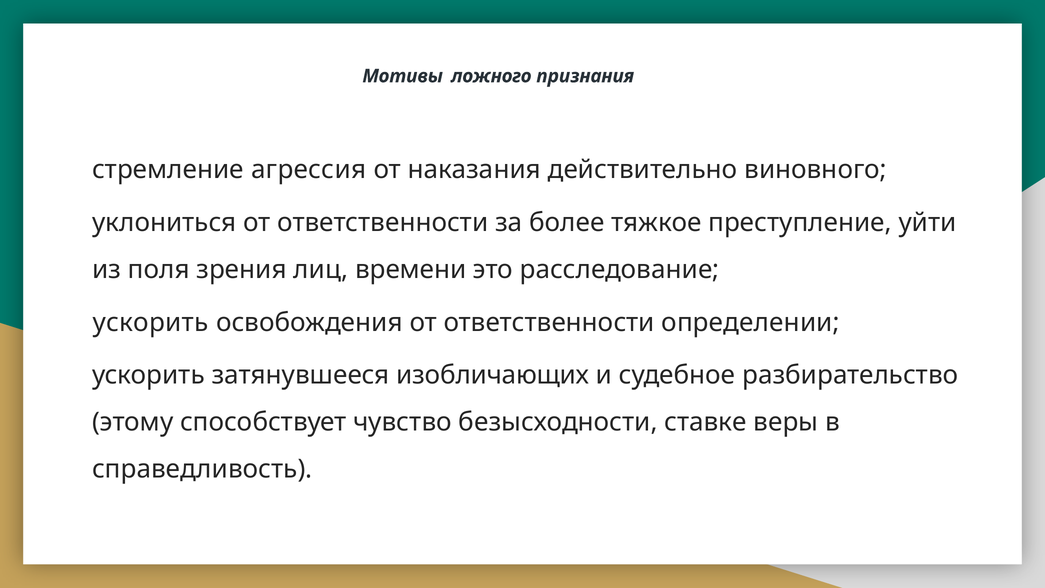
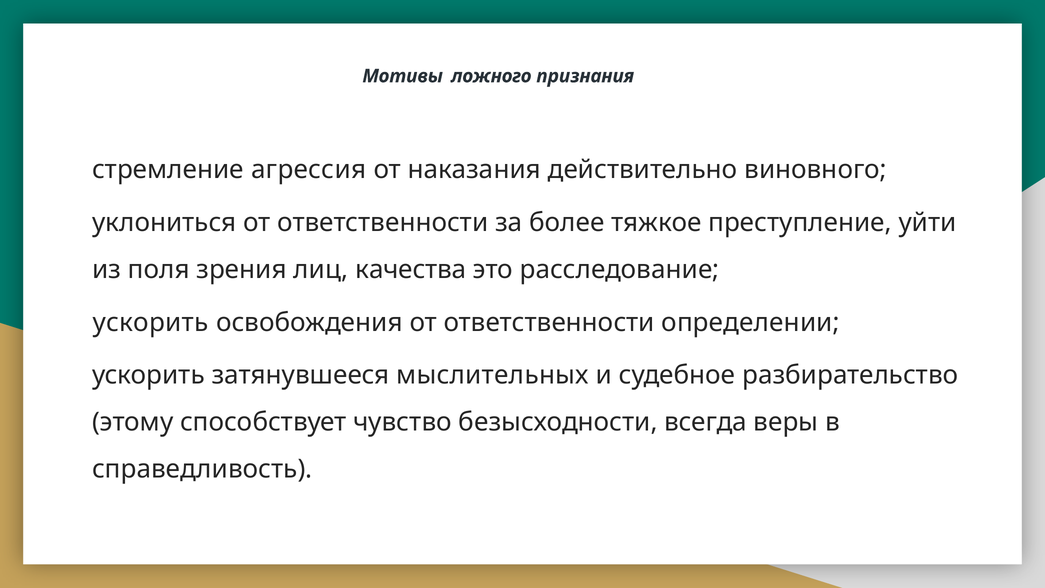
времени: времени -> качества (411, 270)
изобличающих: изобличающих -> мыслительных (493, 375)
ставке: ставке -> всегда (706, 422)
